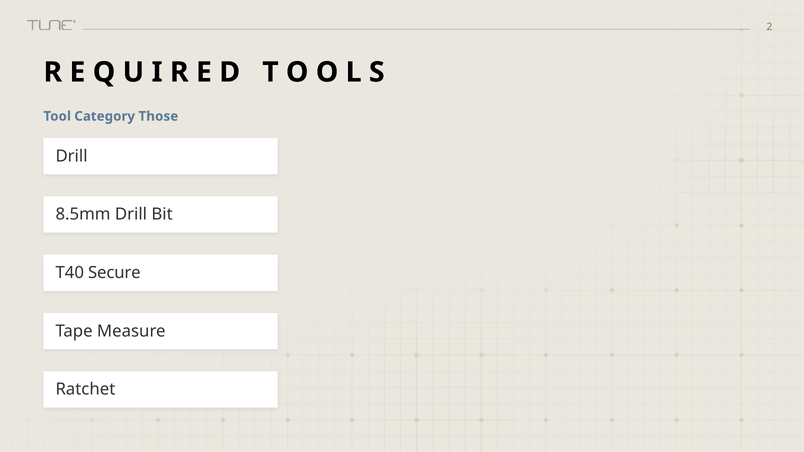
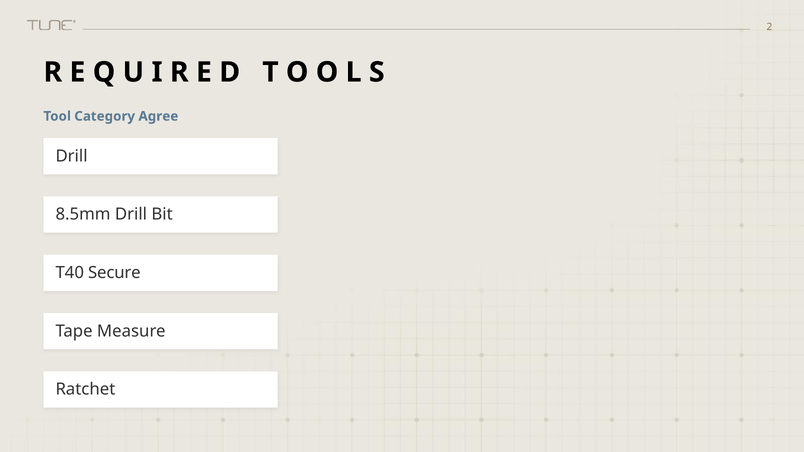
Those: Those -> Agree (158, 116)
